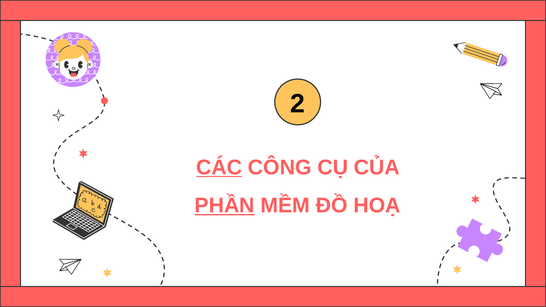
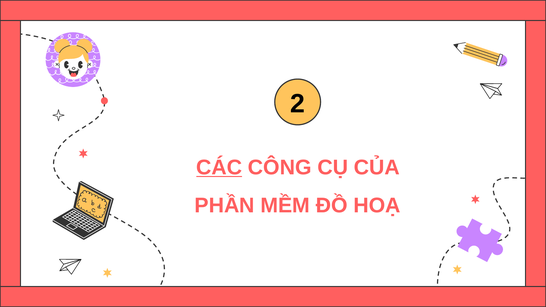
PHẦN underline: present -> none (225, 206)
